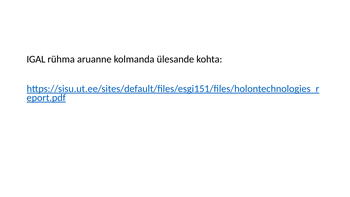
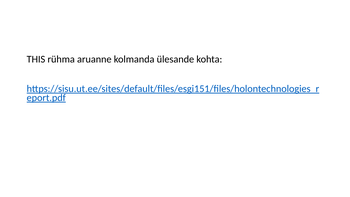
IGAL: IGAL -> THIS (36, 59)
